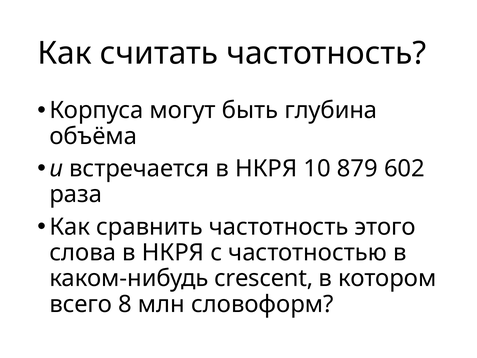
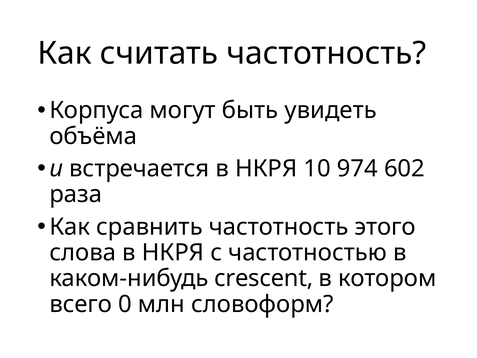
глубина: глубина -> увидеть (331, 110)
879: 879 -> 974 (357, 169)
8: 8 -> 0 (125, 304)
